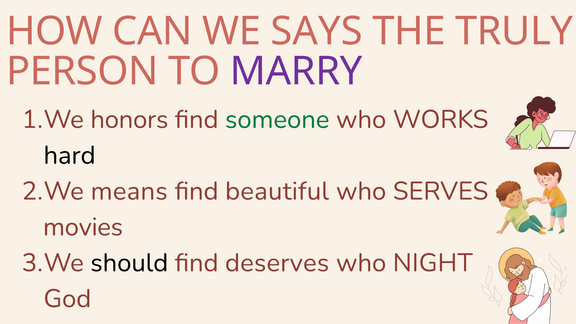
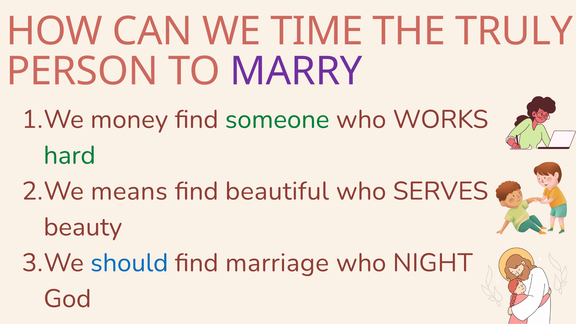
SAYS: SAYS -> TIME (317, 31)
honors: honors -> money (129, 119)
hard colour: black -> green (70, 155)
movies: movies -> beauty (83, 227)
should colour: black -> blue (129, 263)
deserves: deserves -> marriage (277, 263)
